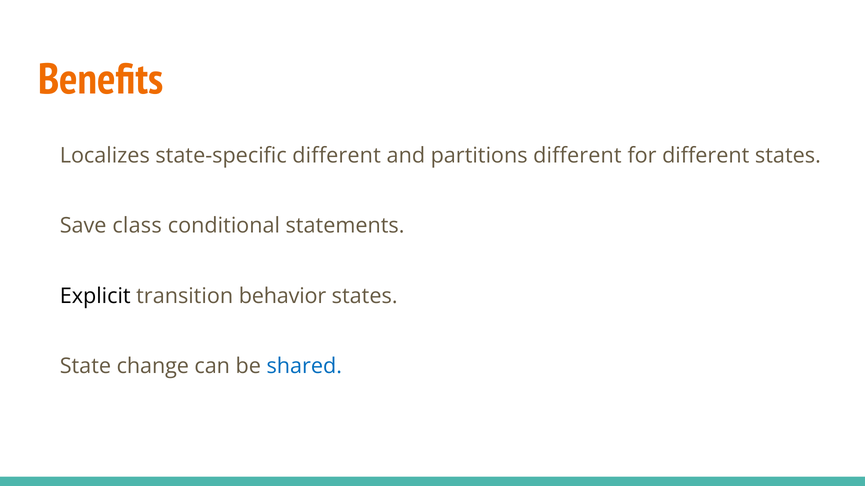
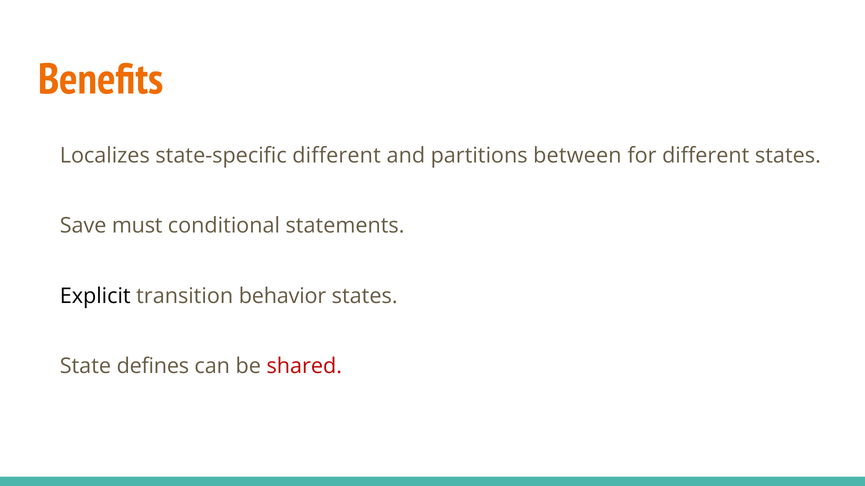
partitions different: different -> between (577, 156)
class: class -> must (137, 226)
change: change -> defines (153, 366)
shared colour: blue -> red (304, 366)
